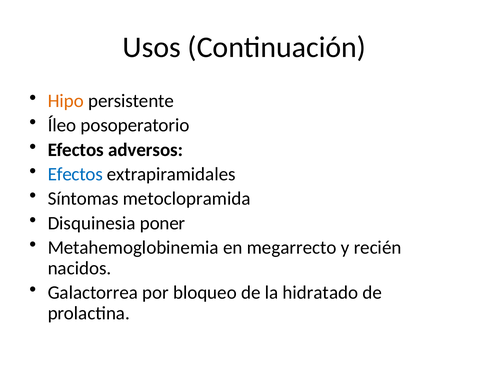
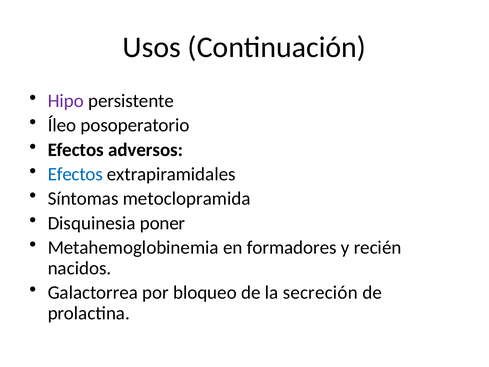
Hipo colour: orange -> purple (66, 101)
megarrecto: megarrecto -> formadores (292, 247)
hidratado: hidratado -> secreción (320, 292)
